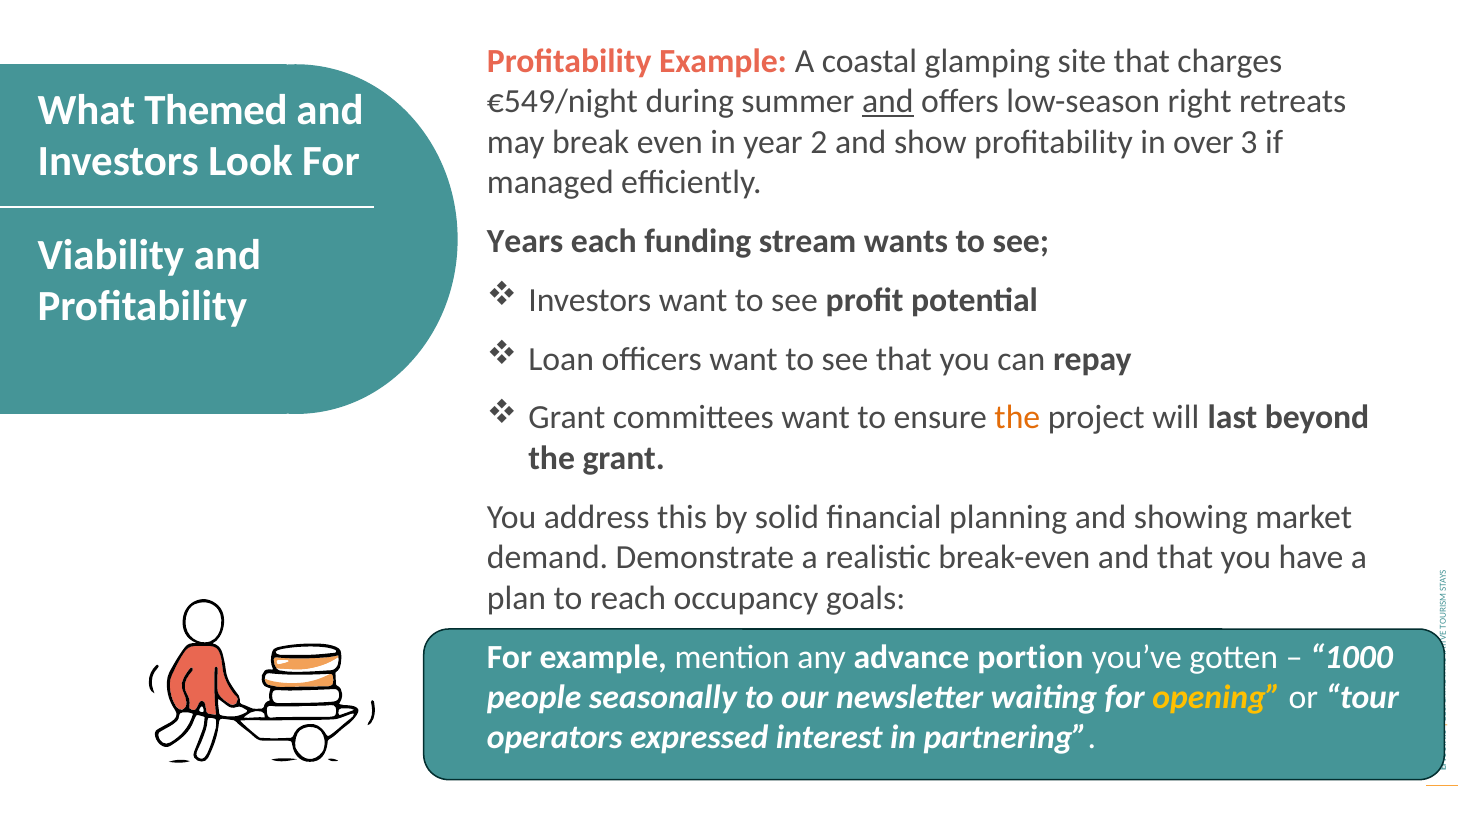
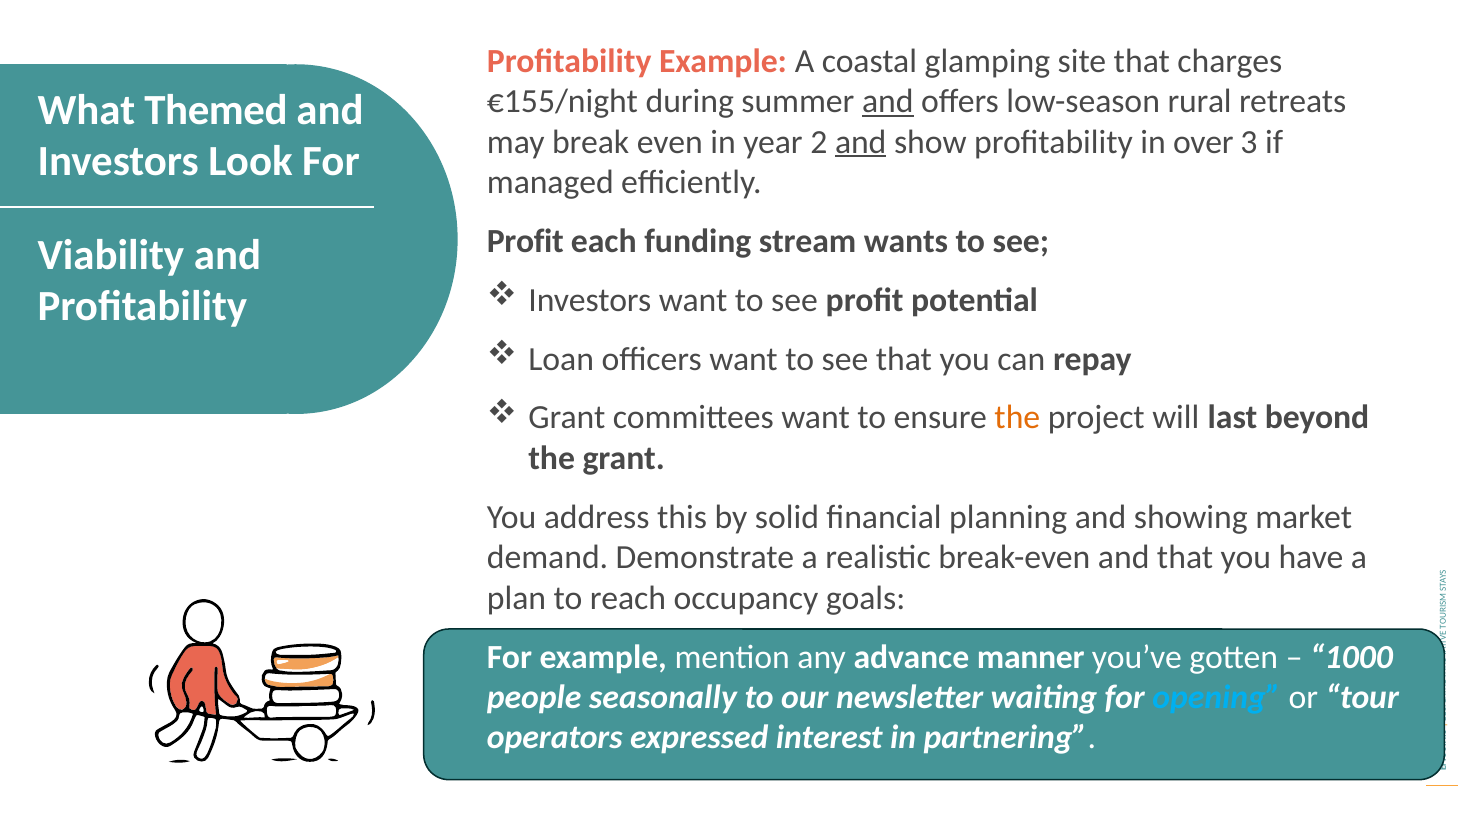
€549/night: €549/night -> €155/night (562, 101)
right: right -> rural (1200, 101)
and underline: none -> present (861, 142)
Years: Years -> Profit (525, 241)
portion: portion -> manner (1031, 657)
opening colour: yellow -> light blue (1216, 697)
